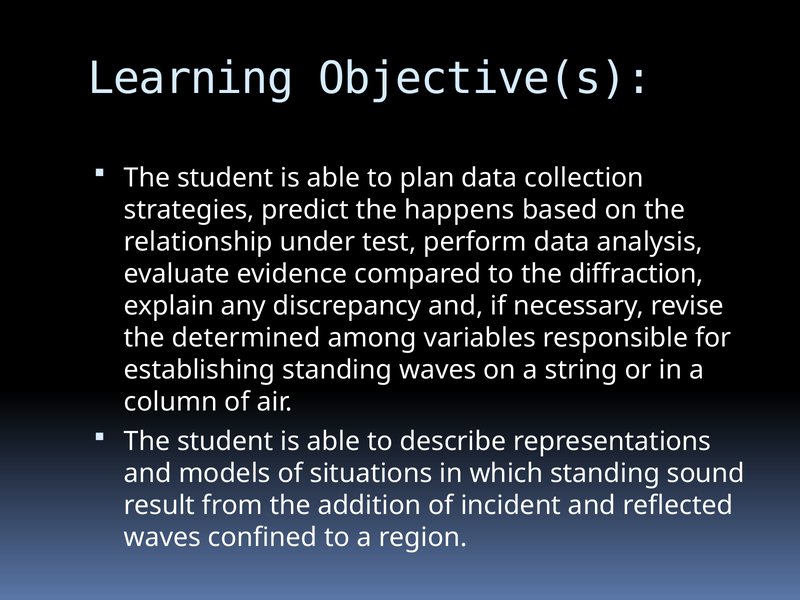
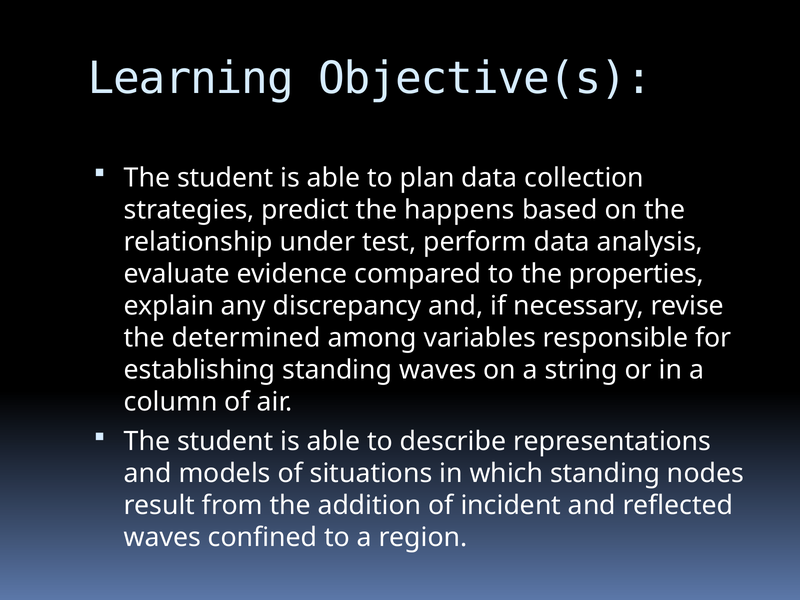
diffraction: diffraction -> properties (636, 274)
sound: sound -> nodes (706, 474)
